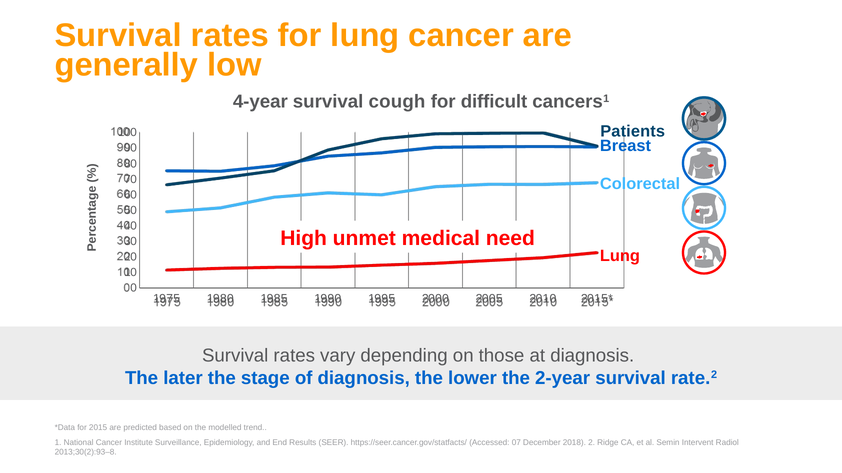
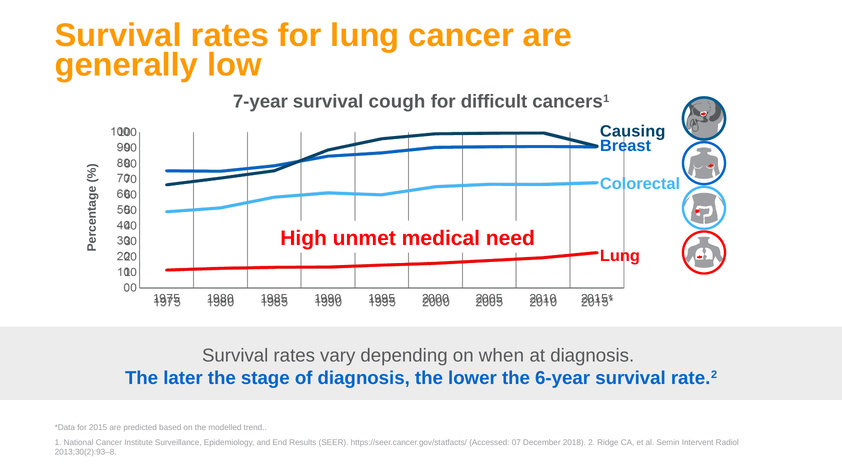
4-year: 4-year -> 7-year (260, 102)
Patients: Patients -> Causing (633, 132)
those: those -> when (501, 356)
2-year: 2-year -> 6-year (563, 378)
